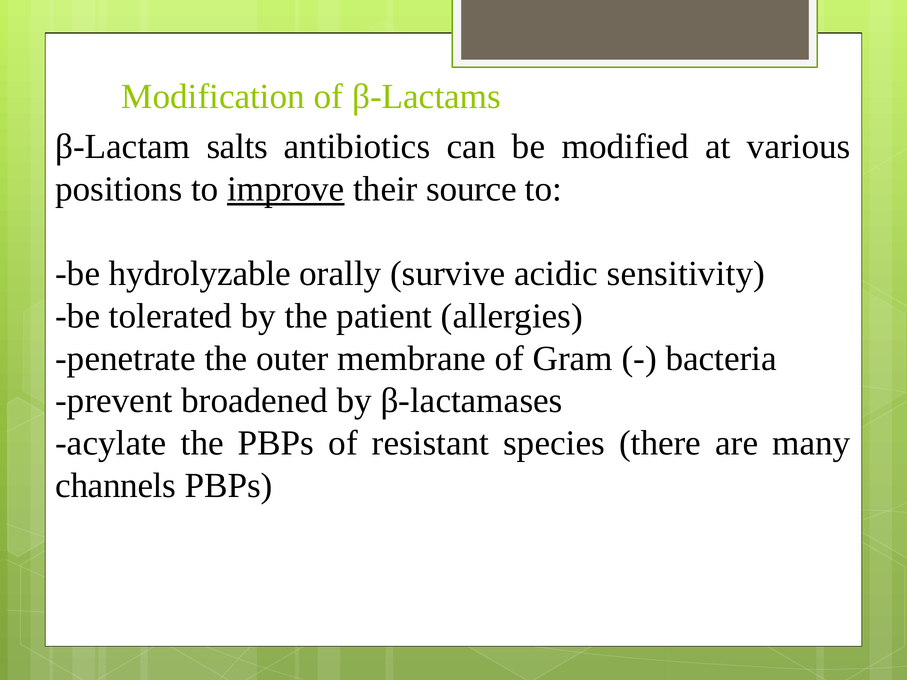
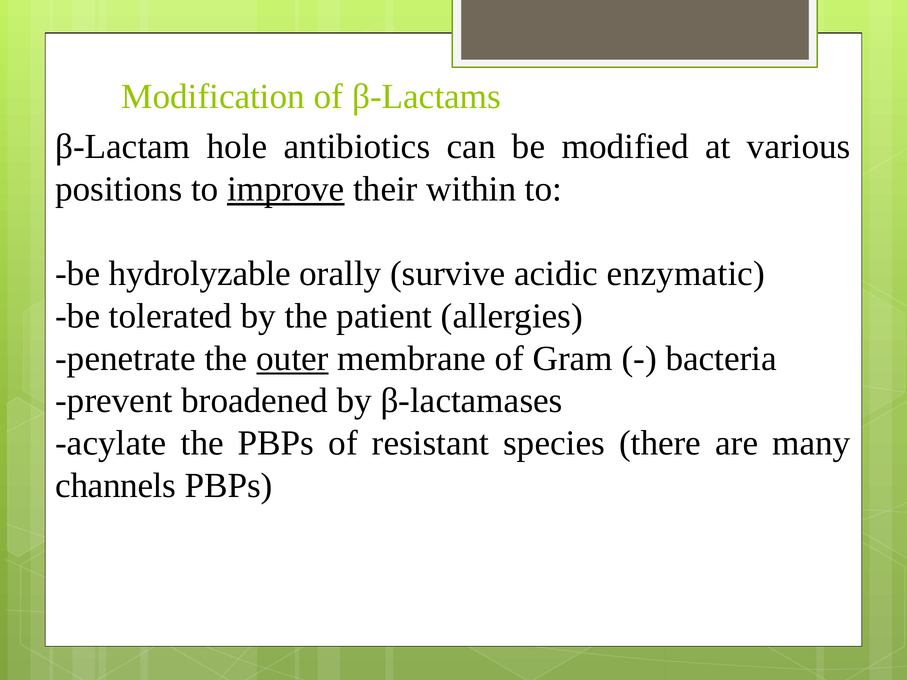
salts: salts -> hole (237, 147)
source: source -> within (471, 189)
sensitivity: sensitivity -> enzymatic (686, 274)
outer underline: none -> present (292, 359)
